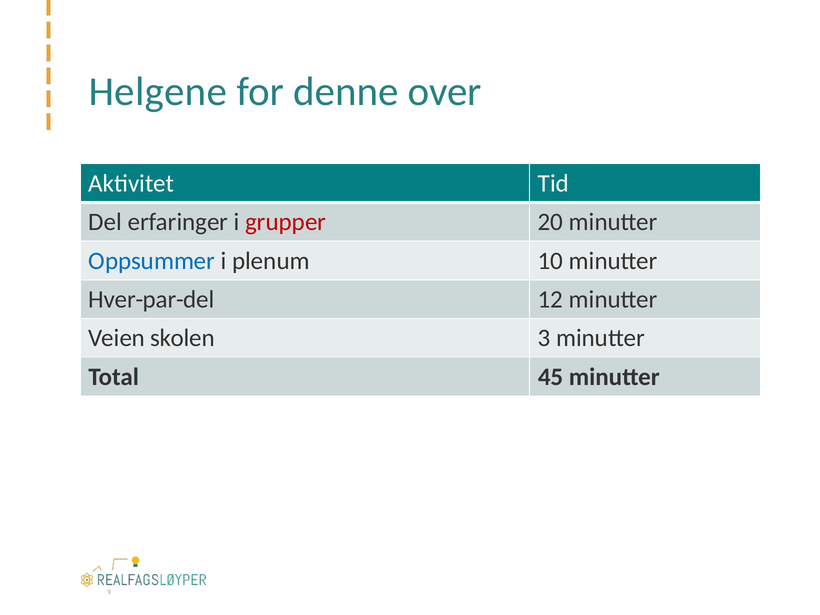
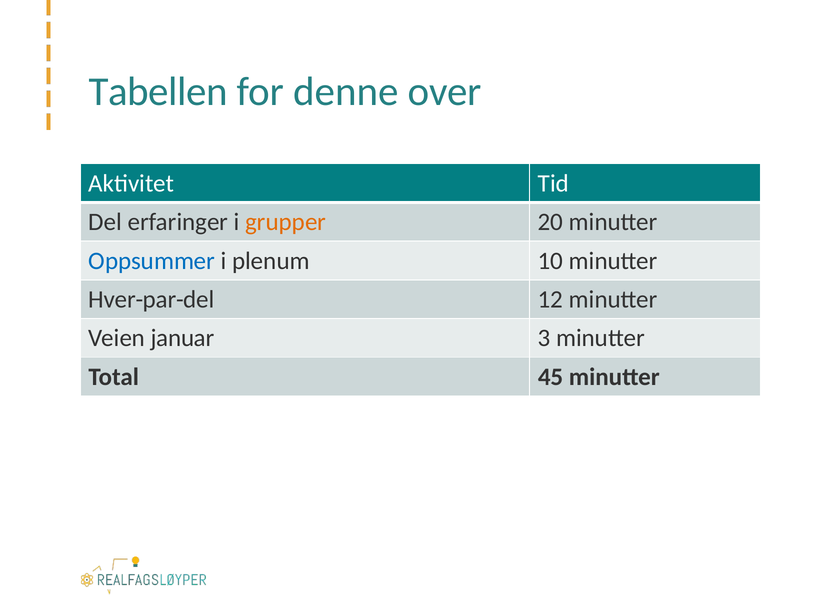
Helgene: Helgene -> Tabellen (158, 92)
grupper colour: red -> orange (286, 222)
skolen: skolen -> januar (183, 338)
